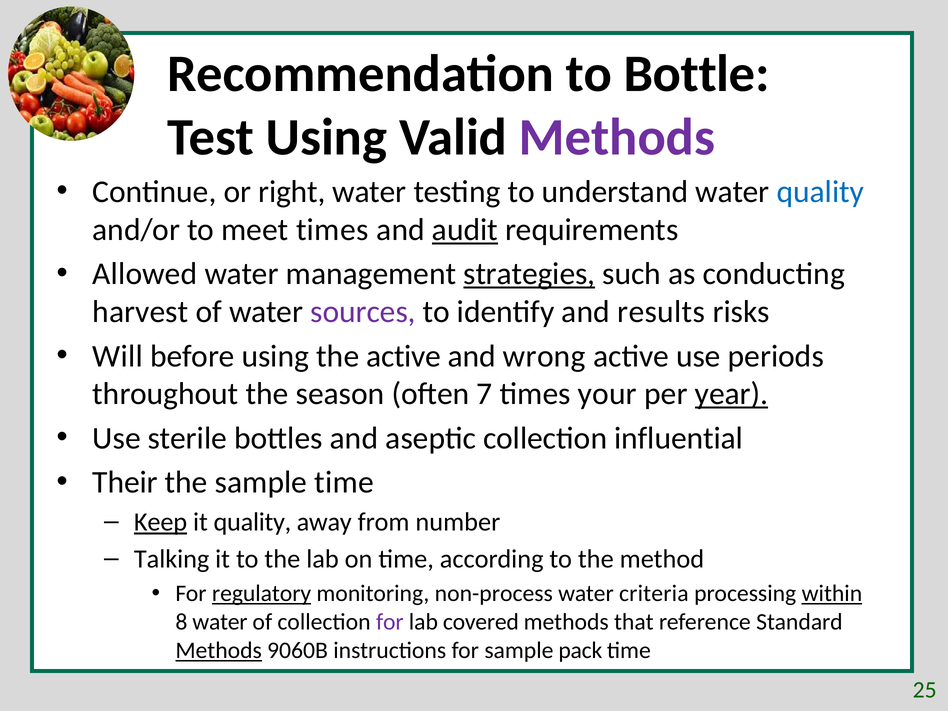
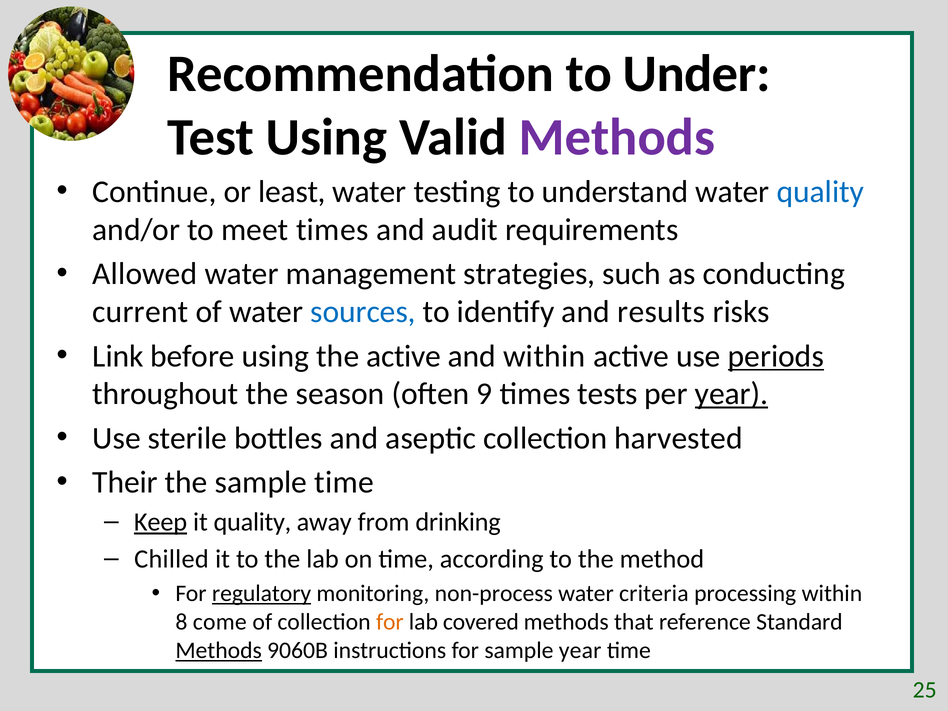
Bottle: Bottle -> Under (697, 74)
right: right -> least (292, 192)
audit underline: present -> none (465, 230)
strategies underline: present -> none (529, 274)
harvest: harvest -> current (140, 312)
sources colour: purple -> blue (363, 312)
Will: Will -> Link (118, 356)
and wrong: wrong -> within (544, 356)
periods underline: none -> present (776, 356)
7: 7 -> 9 (484, 394)
your: your -> tests (608, 394)
influential: influential -> harvested (679, 438)
number: number -> drinking (458, 522)
Talking: Talking -> Chilled (171, 559)
within underline: present -> none (832, 594)
8 water: water -> come (220, 622)
for colour: purple -> orange (390, 622)
sample pack: pack -> year (580, 650)
